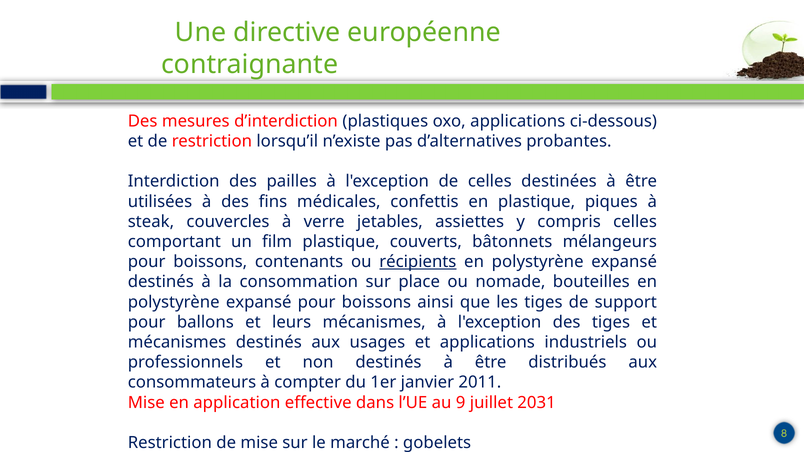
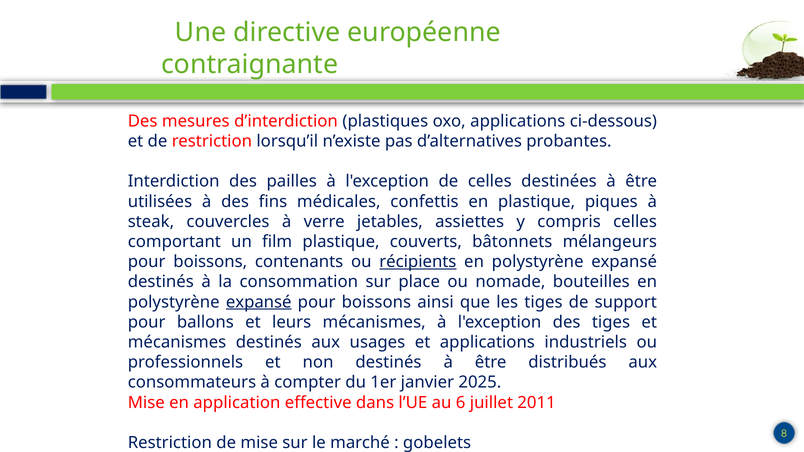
expansé underline: none -> present (259, 302)
2011: 2011 -> 2025 (480, 383)
9: 9 -> 6 (461, 403)
2031: 2031 -> 2011 (537, 403)
